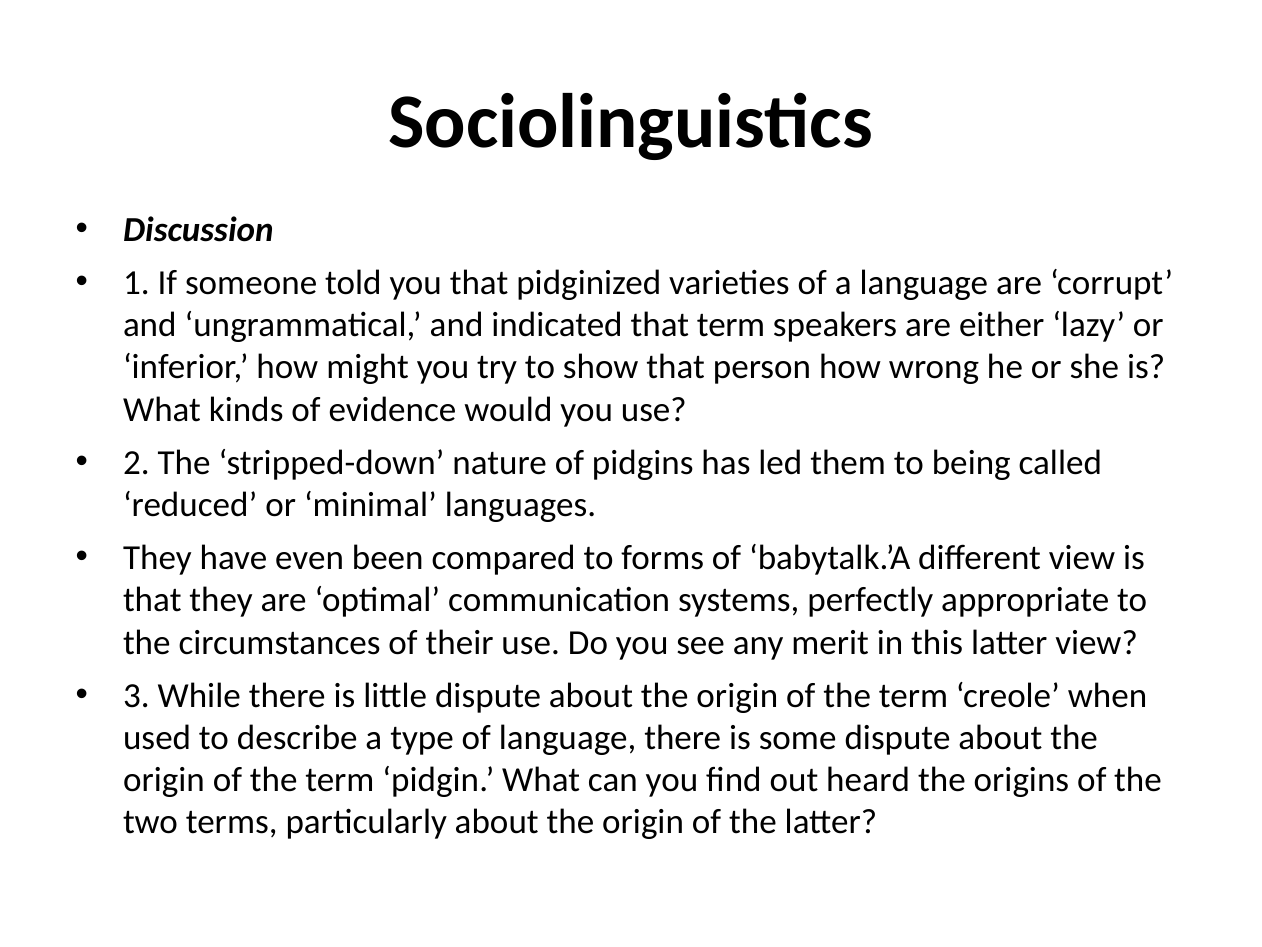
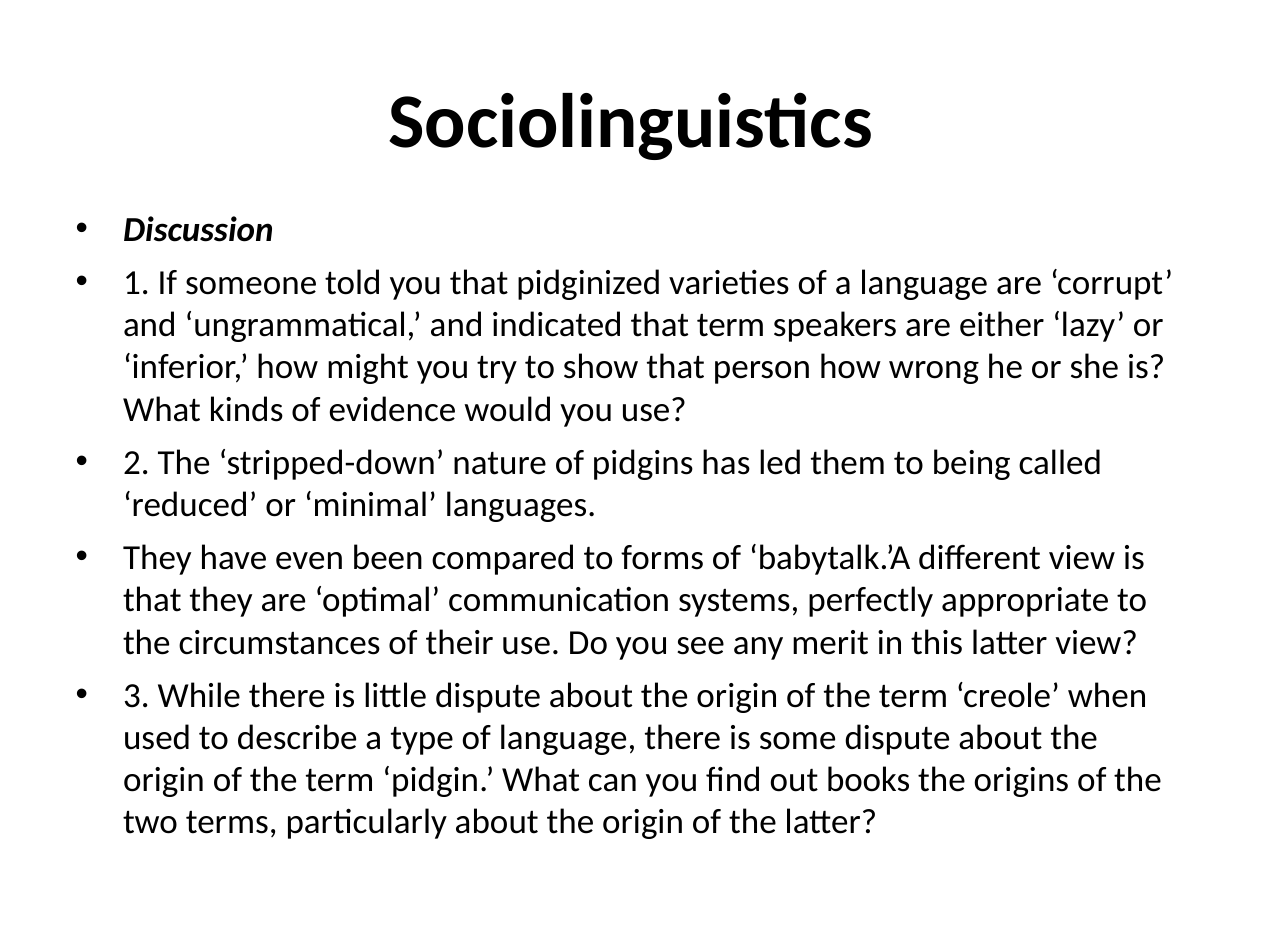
heard: heard -> books (868, 780)
